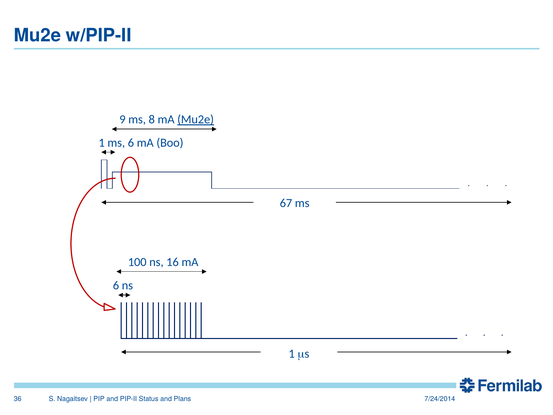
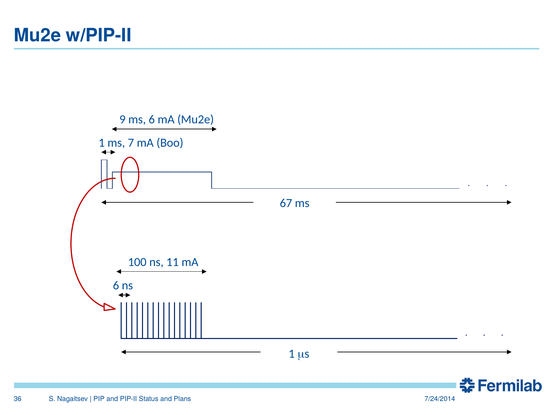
9 ms 8: 8 -> 6 (152, 120)
Mu2e underline: present -> none (196, 120)
6: 6 -> 7 (131, 143)
16: 16 -> 11 (173, 262)
